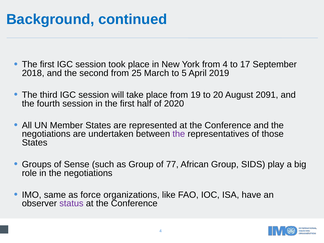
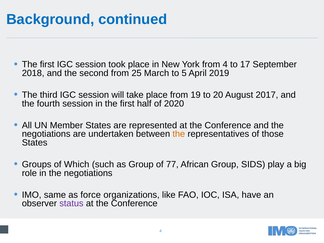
2091: 2091 -> 2017 (267, 95)
the colour: purple -> orange (179, 134)
Sense: Sense -> Which (77, 164)
